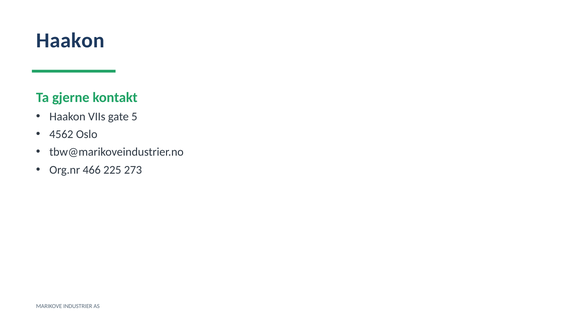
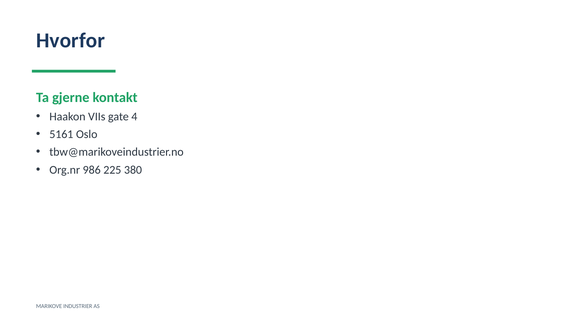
Haakon: Haakon -> Hvorfor (71, 40)
5: 5 -> 4 (134, 117)
4562: 4562 -> 5161 (61, 134)
466: 466 -> 986 (92, 170)
273: 273 -> 380 (133, 170)
